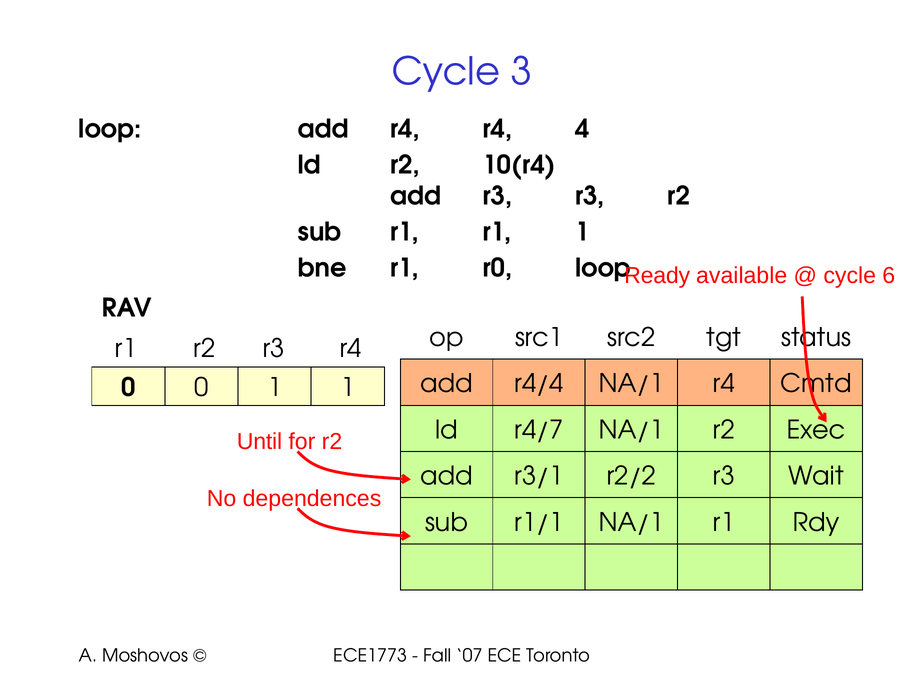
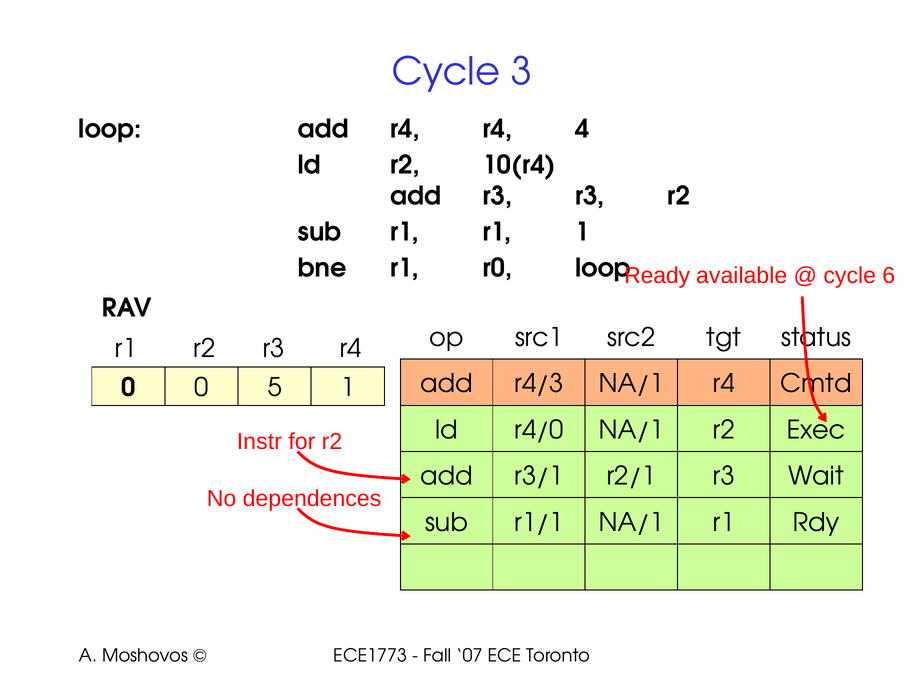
r4/4: r4/4 -> r4/3 (539, 384)
0 1: 1 -> 5 (275, 388)
r4/7: r4/7 -> r4/0 (539, 430)
Until: Until -> Instr (259, 441)
r2/2: r2/2 -> r2/1 (631, 476)
